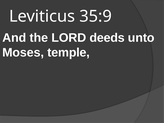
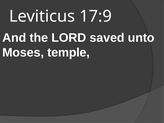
35:9: 35:9 -> 17:9 (96, 16)
deeds: deeds -> saved (107, 38)
